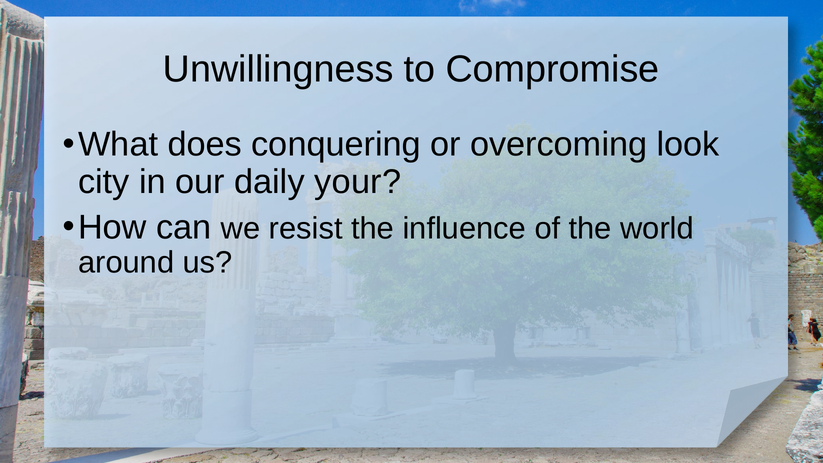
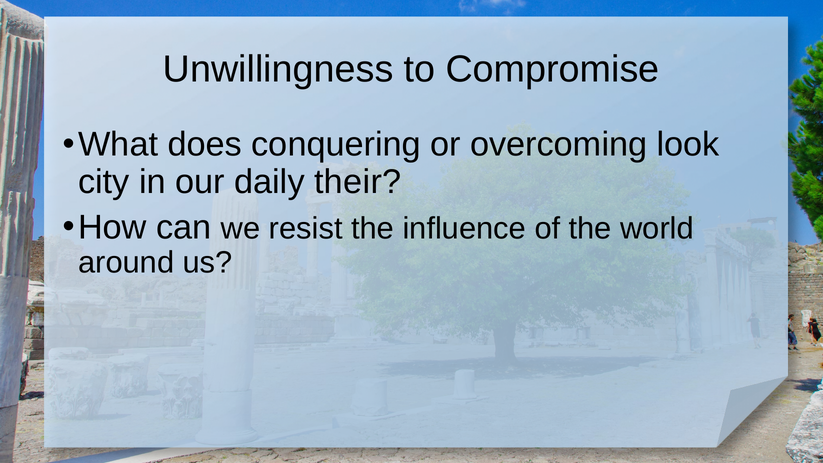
your: your -> their (358, 182)
